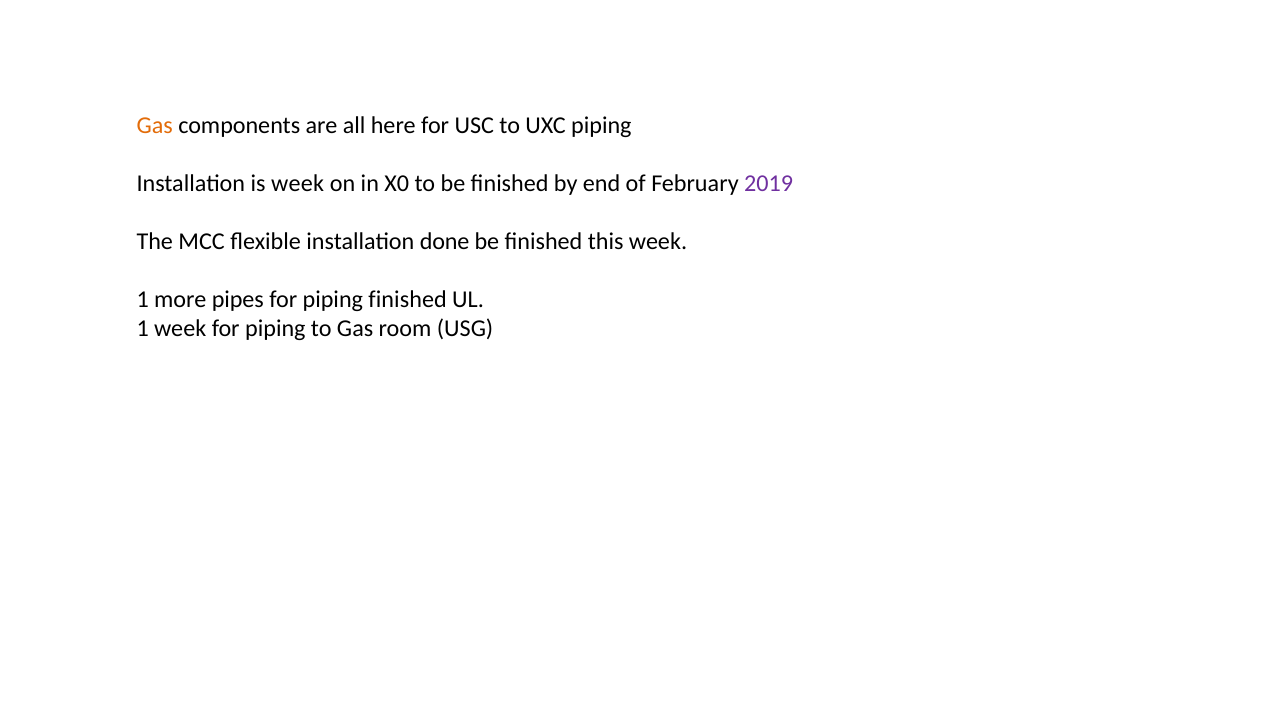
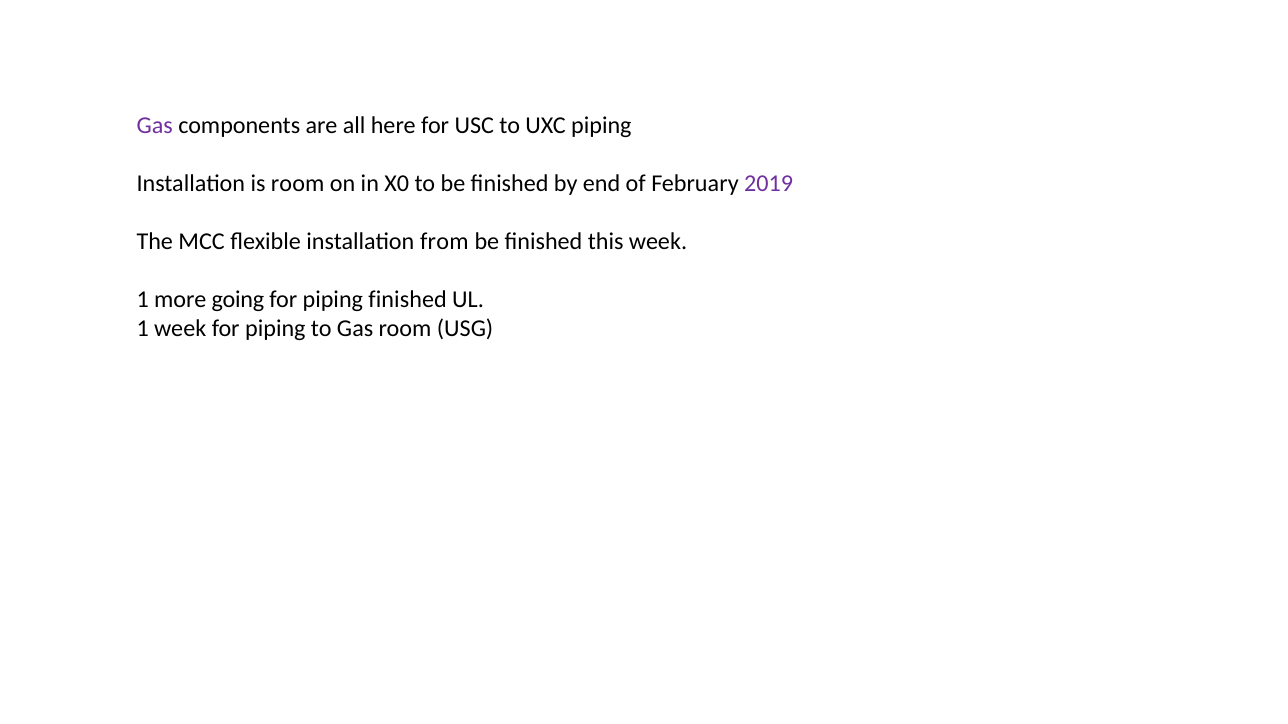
Gas colour: orange -> purple (155, 126)
is week: week -> room (298, 184)
done: done -> from (444, 242)
pipes: pipes -> going (238, 300)
